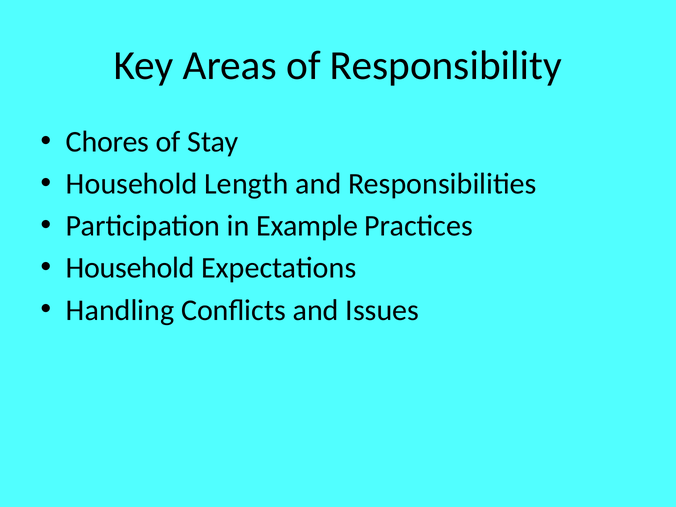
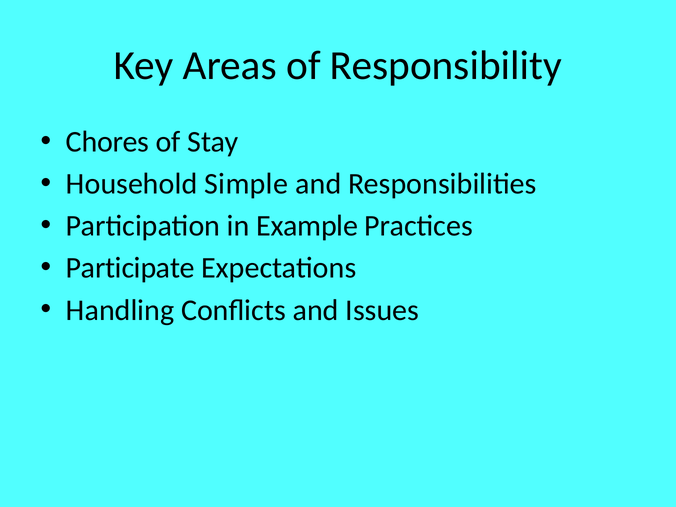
Length: Length -> Simple (246, 184)
Household: Household -> Participate (130, 268)
